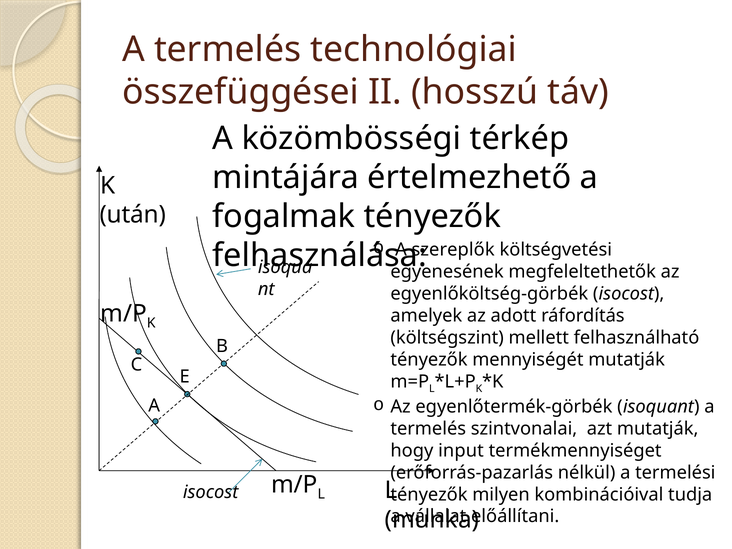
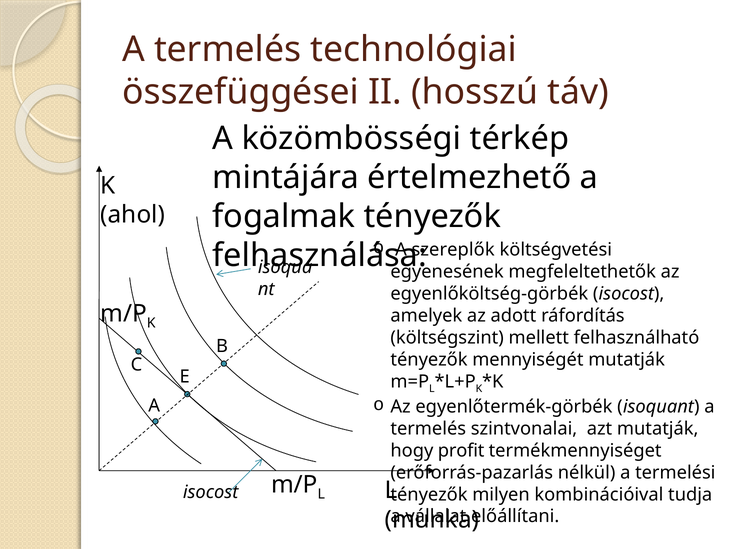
után: után -> ahol (133, 215)
input: input -> profit (461, 451)
